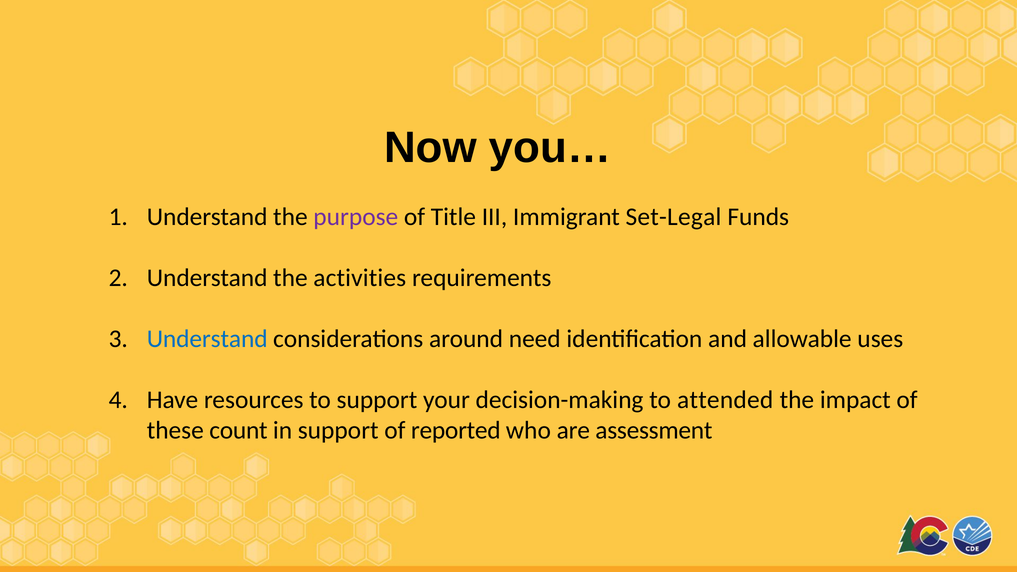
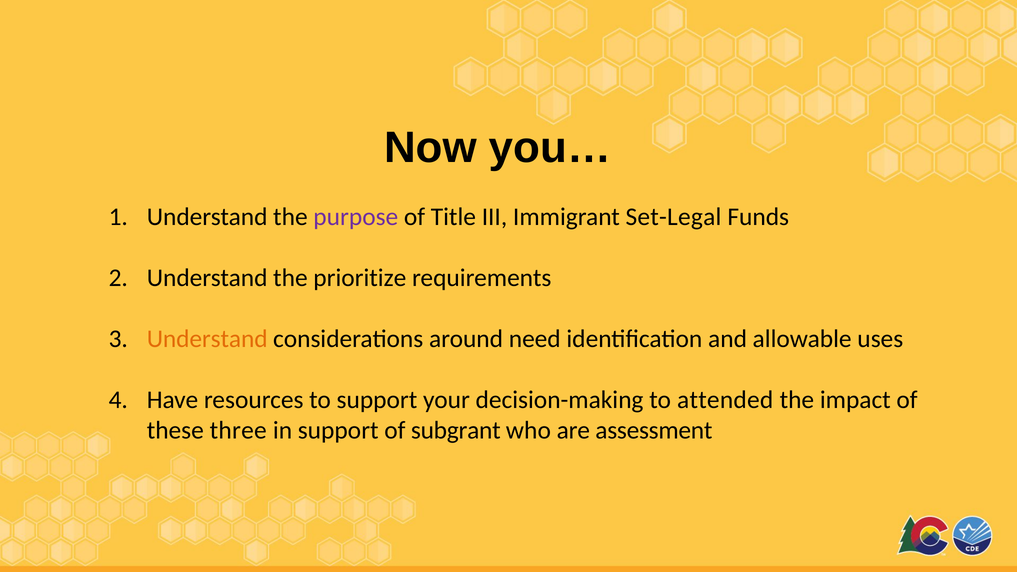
activities: activities -> prioritize (360, 278)
Understand colour: blue -> orange (207, 339)
count: count -> three (238, 431)
reported: reported -> subgrant (456, 431)
